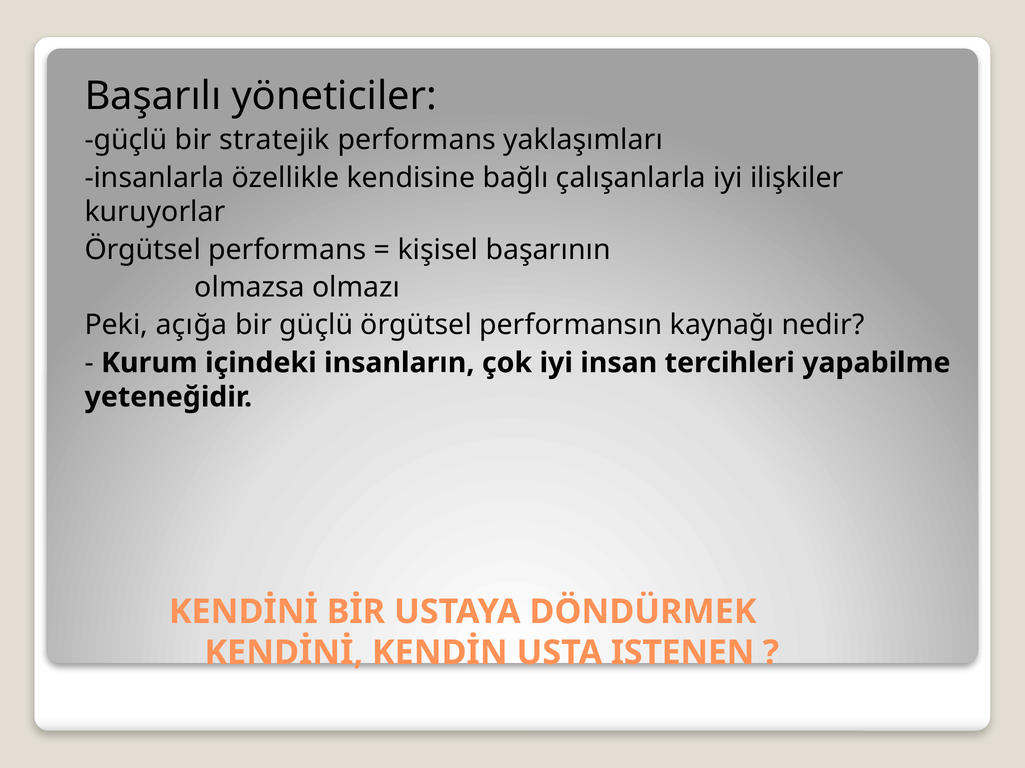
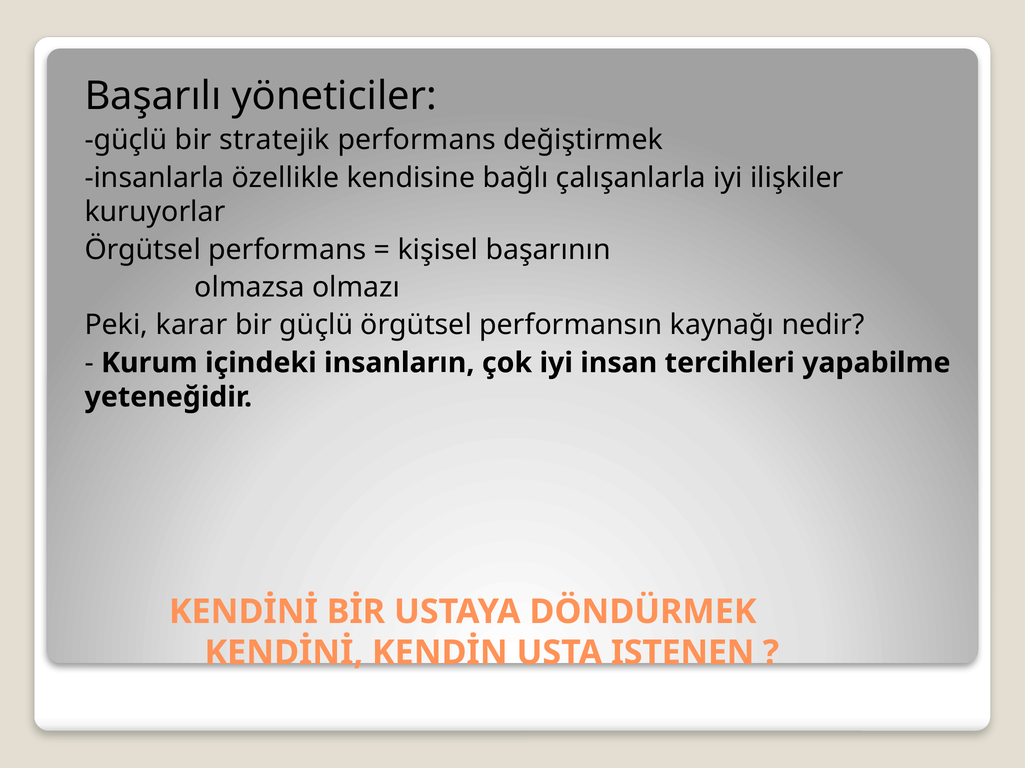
yaklaşımları: yaklaşımları -> değiştirmek (583, 140)
açığa: açığa -> karar (191, 325)
